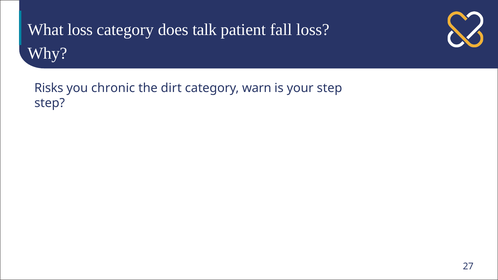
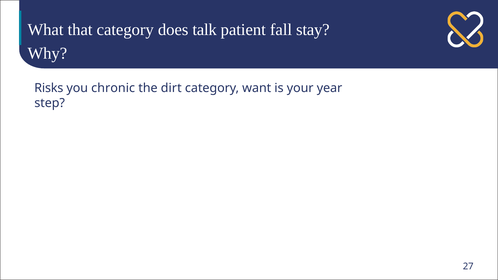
What loss: loss -> that (80, 30)
fall loss: loss -> stay (313, 30)
warn: warn -> want (257, 88)
your step: step -> year (330, 88)
